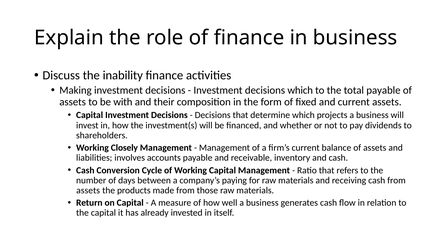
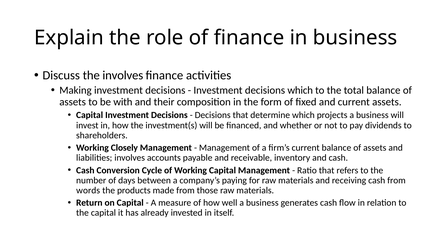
the inability: inability -> involves (123, 76)
total payable: payable -> balance (383, 90)
assets: assets -> words (88, 190)
